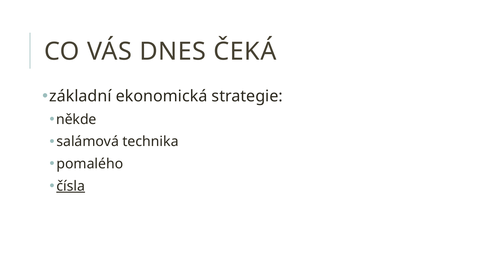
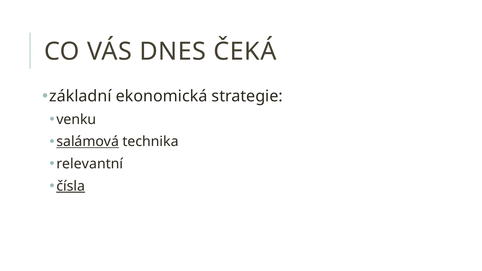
někde: někde -> venku (76, 120)
salámová underline: none -> present (88, 142)
pomalého: pomalého -> relevantní (90, 164)
